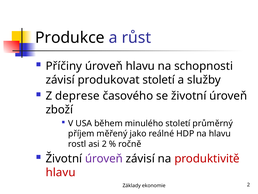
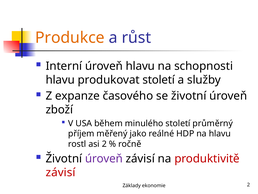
Produkce colour: black -> orange (70, 38)
Příčiny: Příčiny -> Interní (64, 66)
závisí: závisí -> hlavu (60, 80)
deprese: deprese -> expanze (77, 96)
hlavu: hlavu -> závisí (61, 172)
